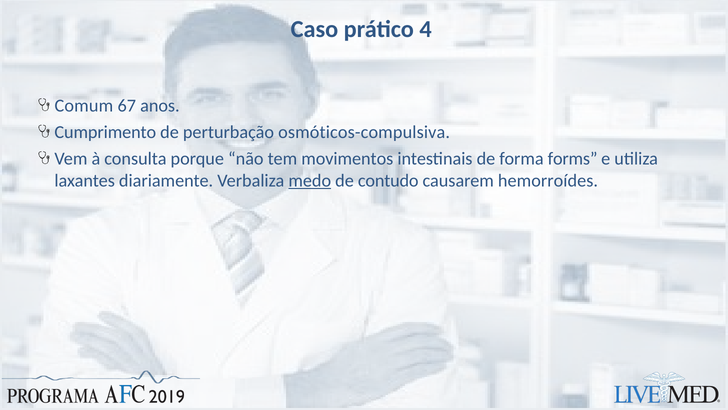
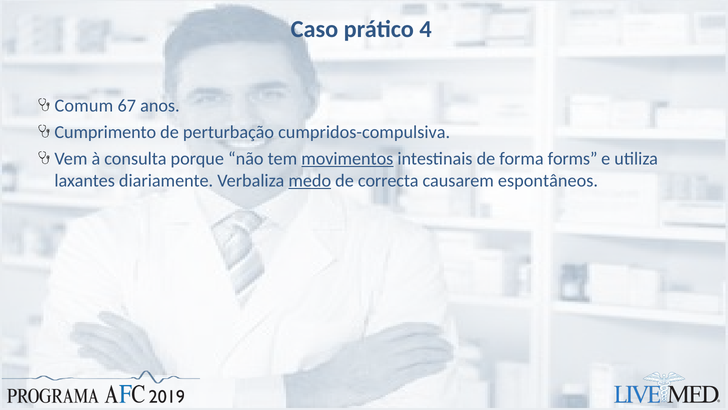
osmóticos-compulsiva: osmóticos-compulsiva -> cumpridos-compulsiva (364, 132)
movimentos underline: none -> present (347, 159)
contudo: contudo -> correcta (388, 180)
hemorroídes: hemorroídes -> espontâneos (548, 180)
